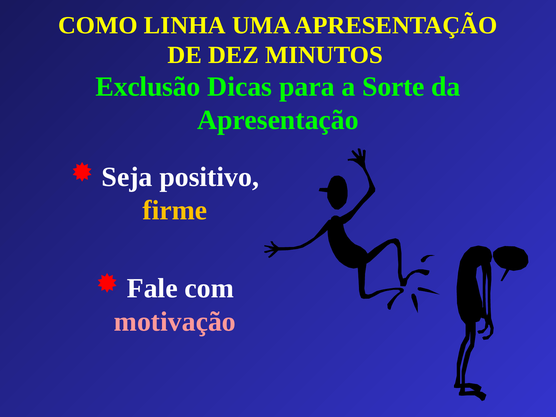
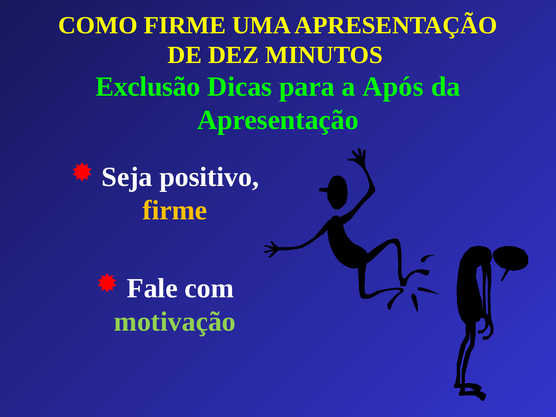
COMO LINHA: LINHA -> FIRME (185, 25)
Sorte: Sorte -> Após (393, 87)
motivação colour: pink -> light green (175, 322)
